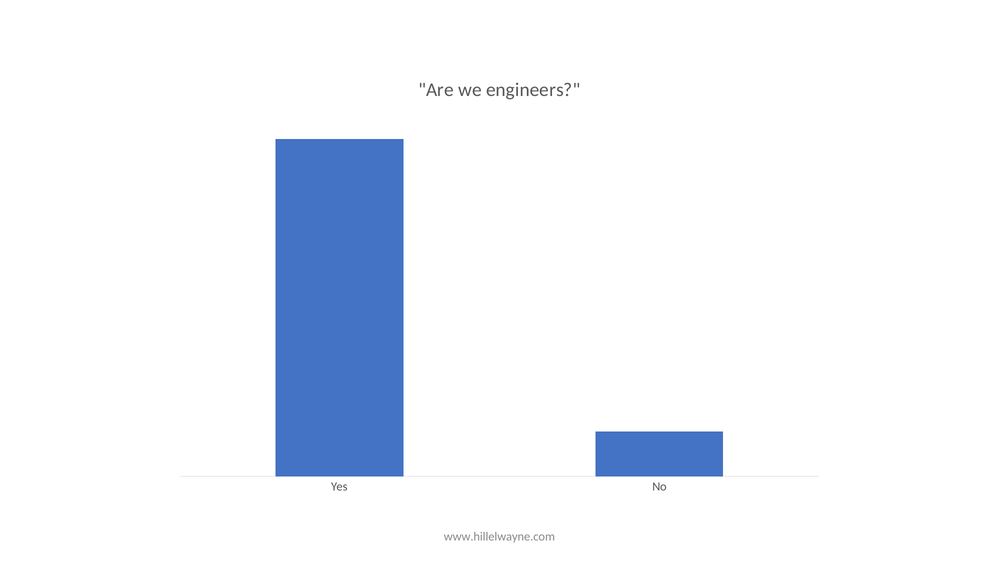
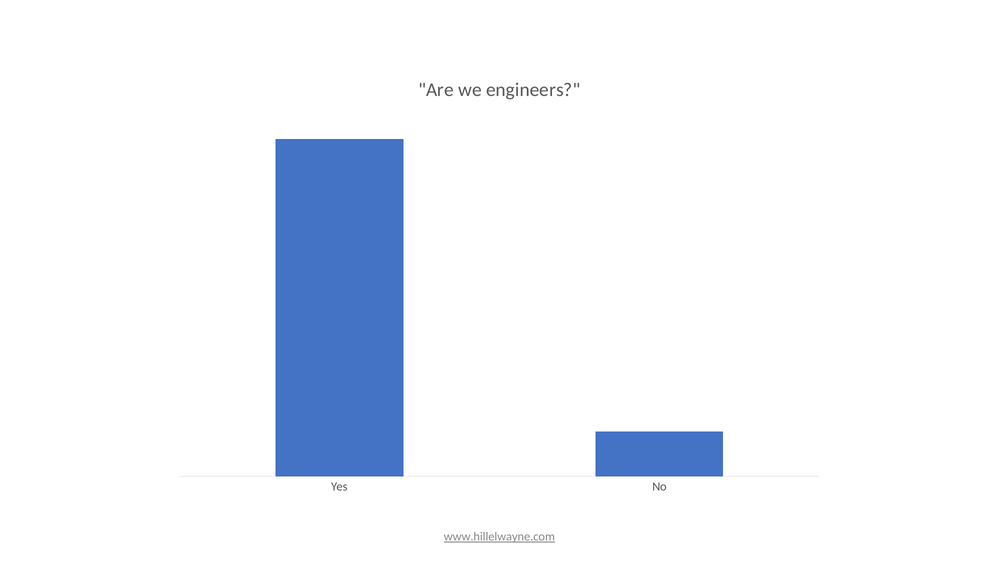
www.hillelwayne.com underline: none -> present (499, 537)
